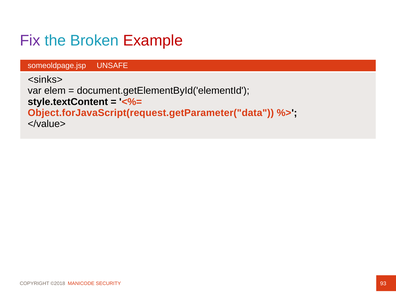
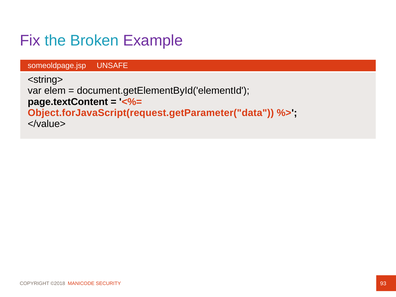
Example colour: red -> purple (153, 41)
<sinks>: <sinks> -> <string> (45, 80)
style.textContent: style.textContent -> page.textContent (68, 102)
